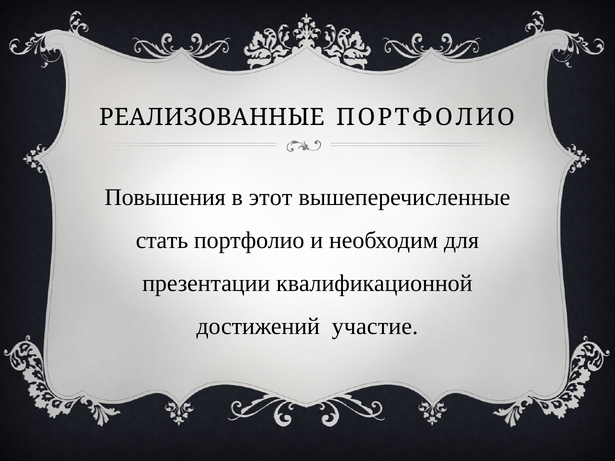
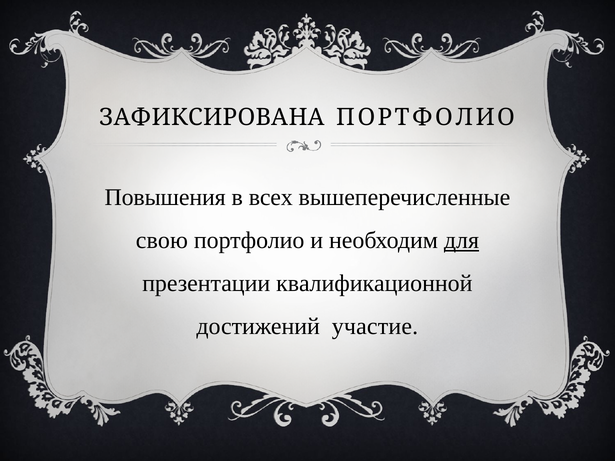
РЕАЛИЗОВАННЫЕ: РЕАЛИЗОВАННЫЕ -> ЗАФИКСИРОВАНА (212, 117)
этот: этот -> всех (271, 197)
стать: стать -> свою (162, 241)
для underline: none -> present (461, 241)
